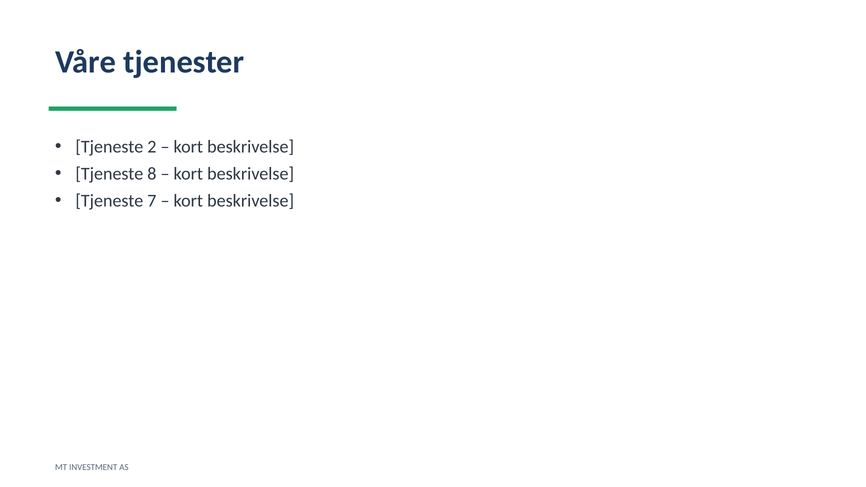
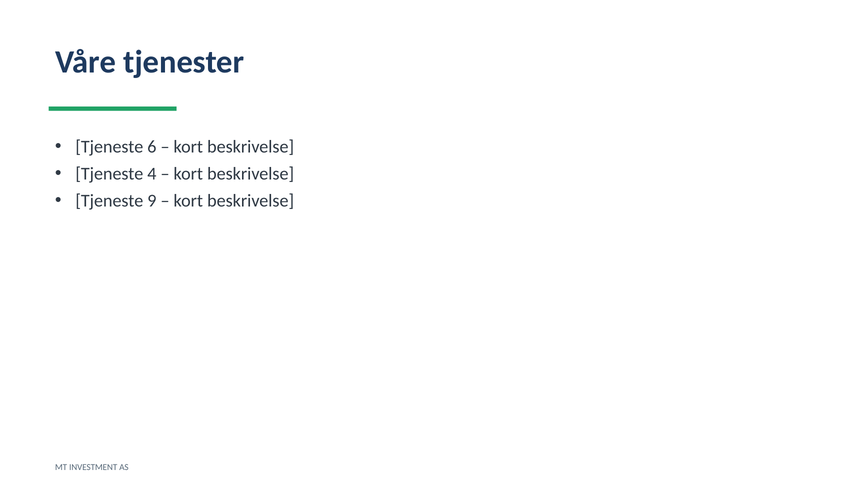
2: 2 -> 6 (152, 147)
8: 8 -> 4 (152, 174)
7: 7 -> 9 (152, 201)
